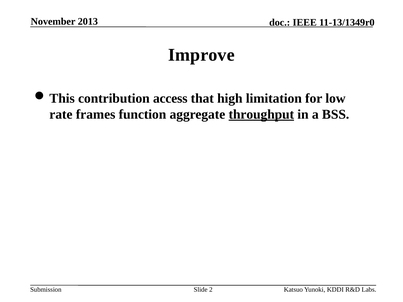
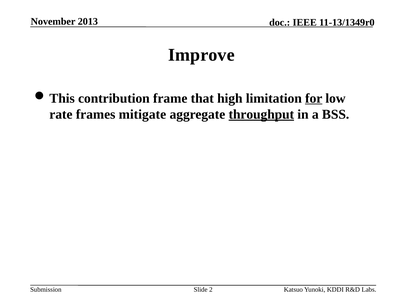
access: access -> frame (170, 98)
for underline: none -> present (314, 98)
function: function -> mitigate (142, 114)
